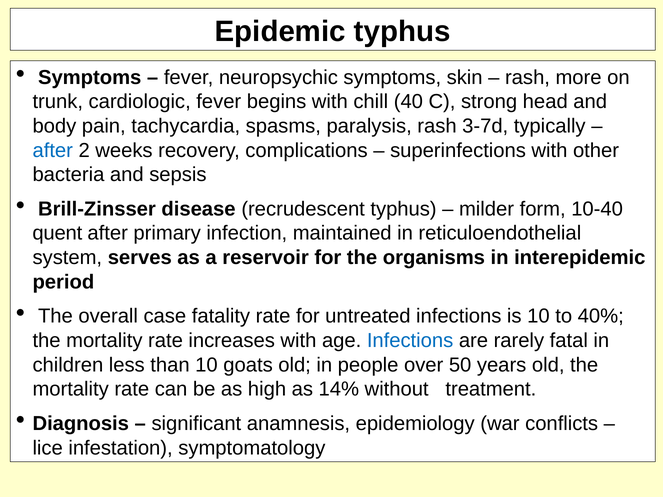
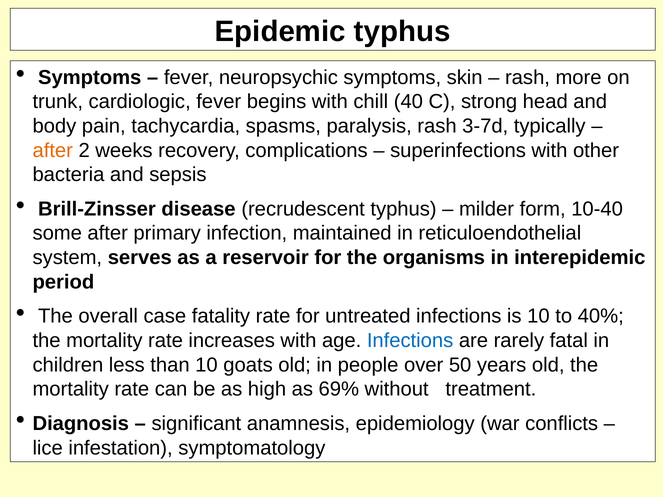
after colour: blue -> orange (53, 150)
quent: quent -> some (57, 233)
14%: 14% -> 69% (339, 389)
